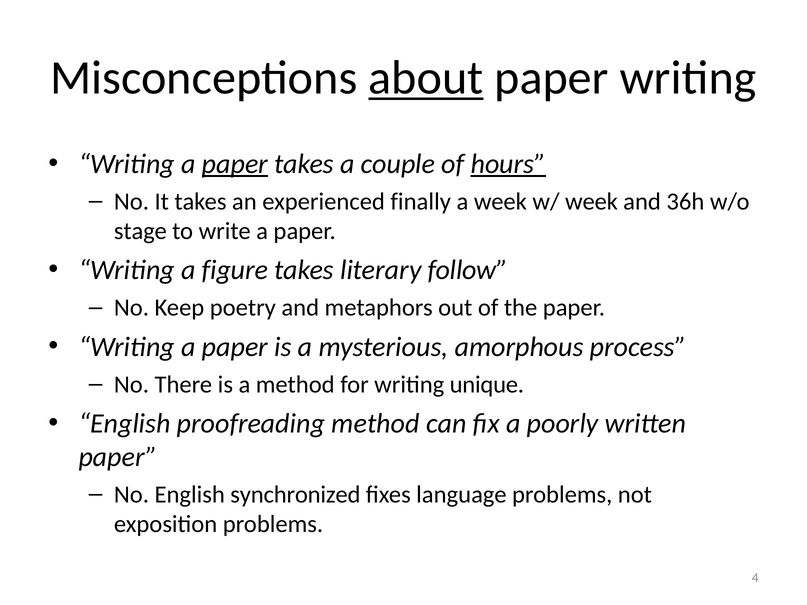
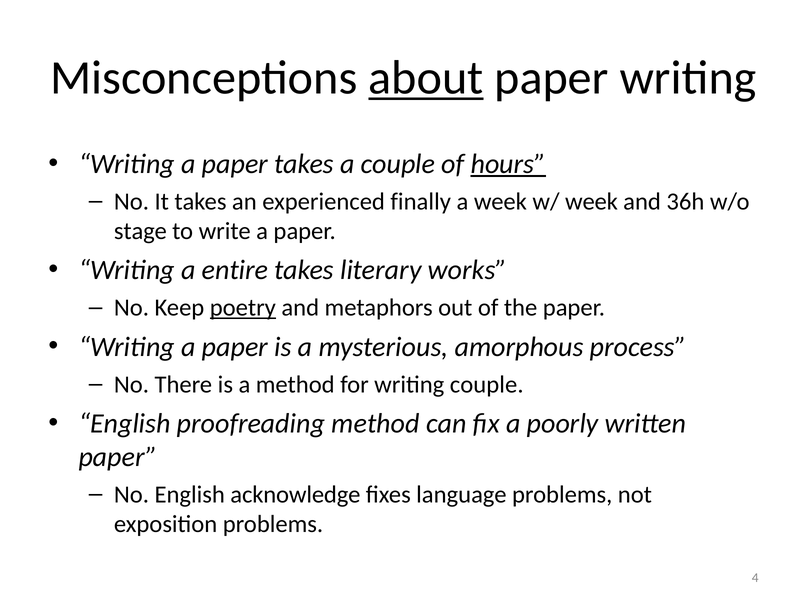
paper underline: present -> none (235, 164)
figure: figure -> entire (235, 270)
follow: follow -> works (468, 270)
poetry underline: none -> present (243, 308)
writing unique: unique -> couple (487, 385)
synchronized: synchronized -> acknowledge (295, 495)
